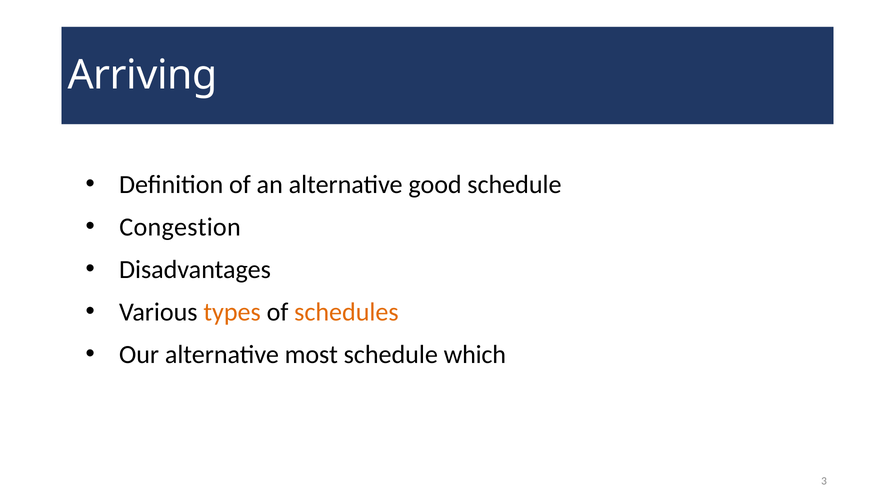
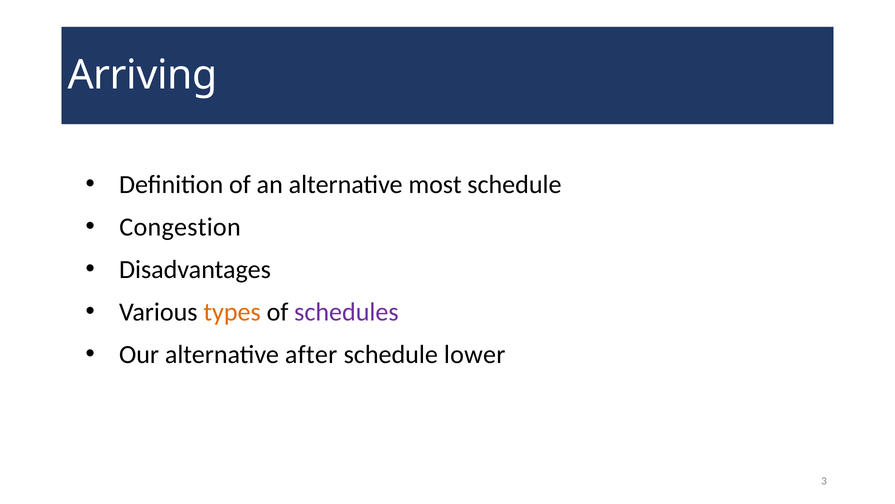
good: good -> most (435, 184)
schedules colour: orange -> purple (346, 312)
most: most -> after (311, 354)
which: which -> lower (475, 354)
